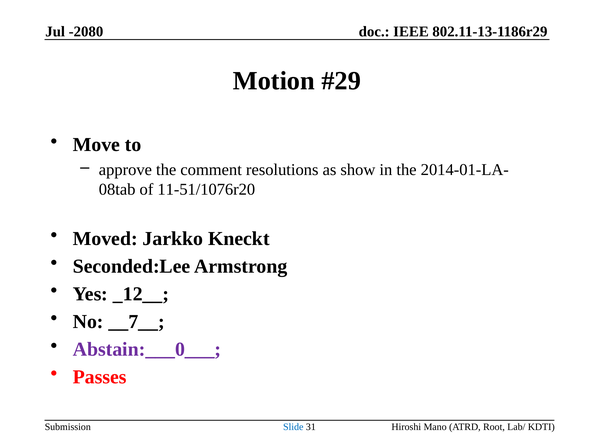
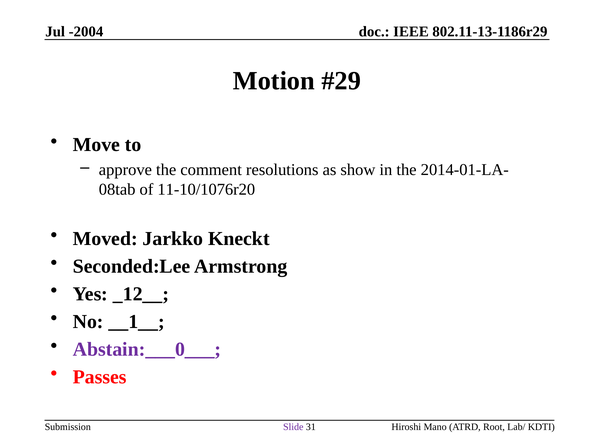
-2080: -2080 -> -2004 (86, 32)
11-51/1076r20: 11-51/1076r20 -> 11-10/1076r20 (206, 190)
__7__: __7__ -> __1__ (137, 322)
Slide colour: blue -> purple (293, 427)
